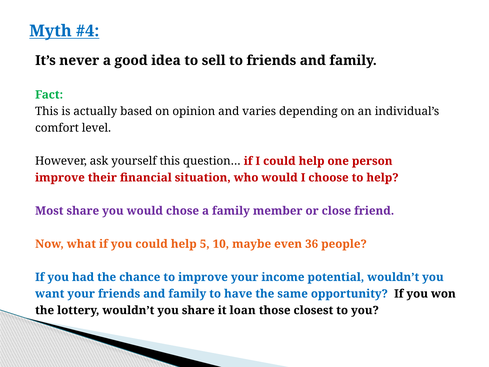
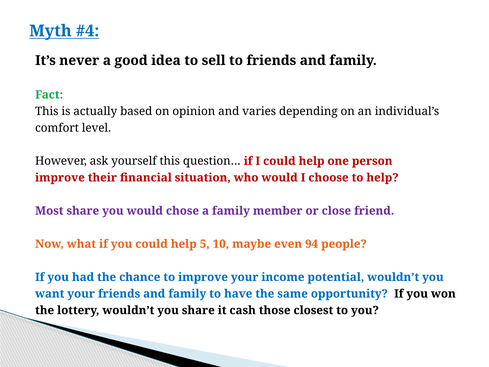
36: 36 -> 94 (312, 244)
loan: loan -> cash (243, 310)
